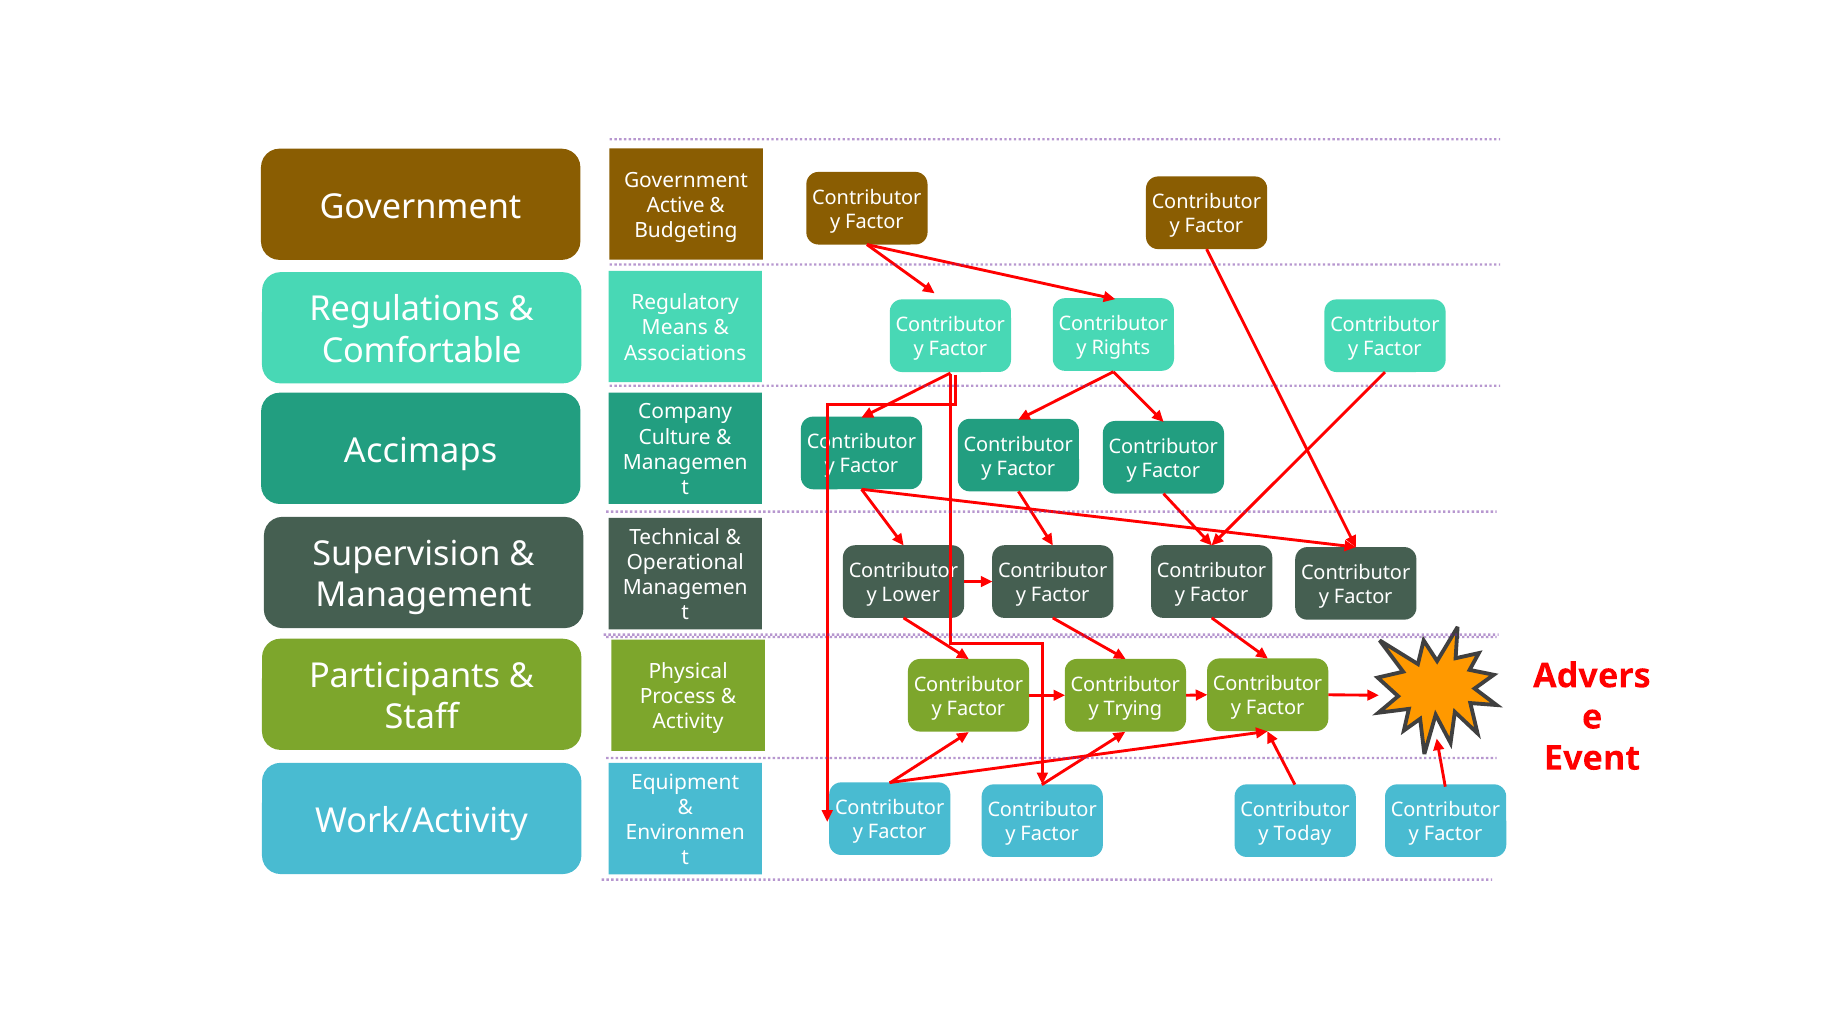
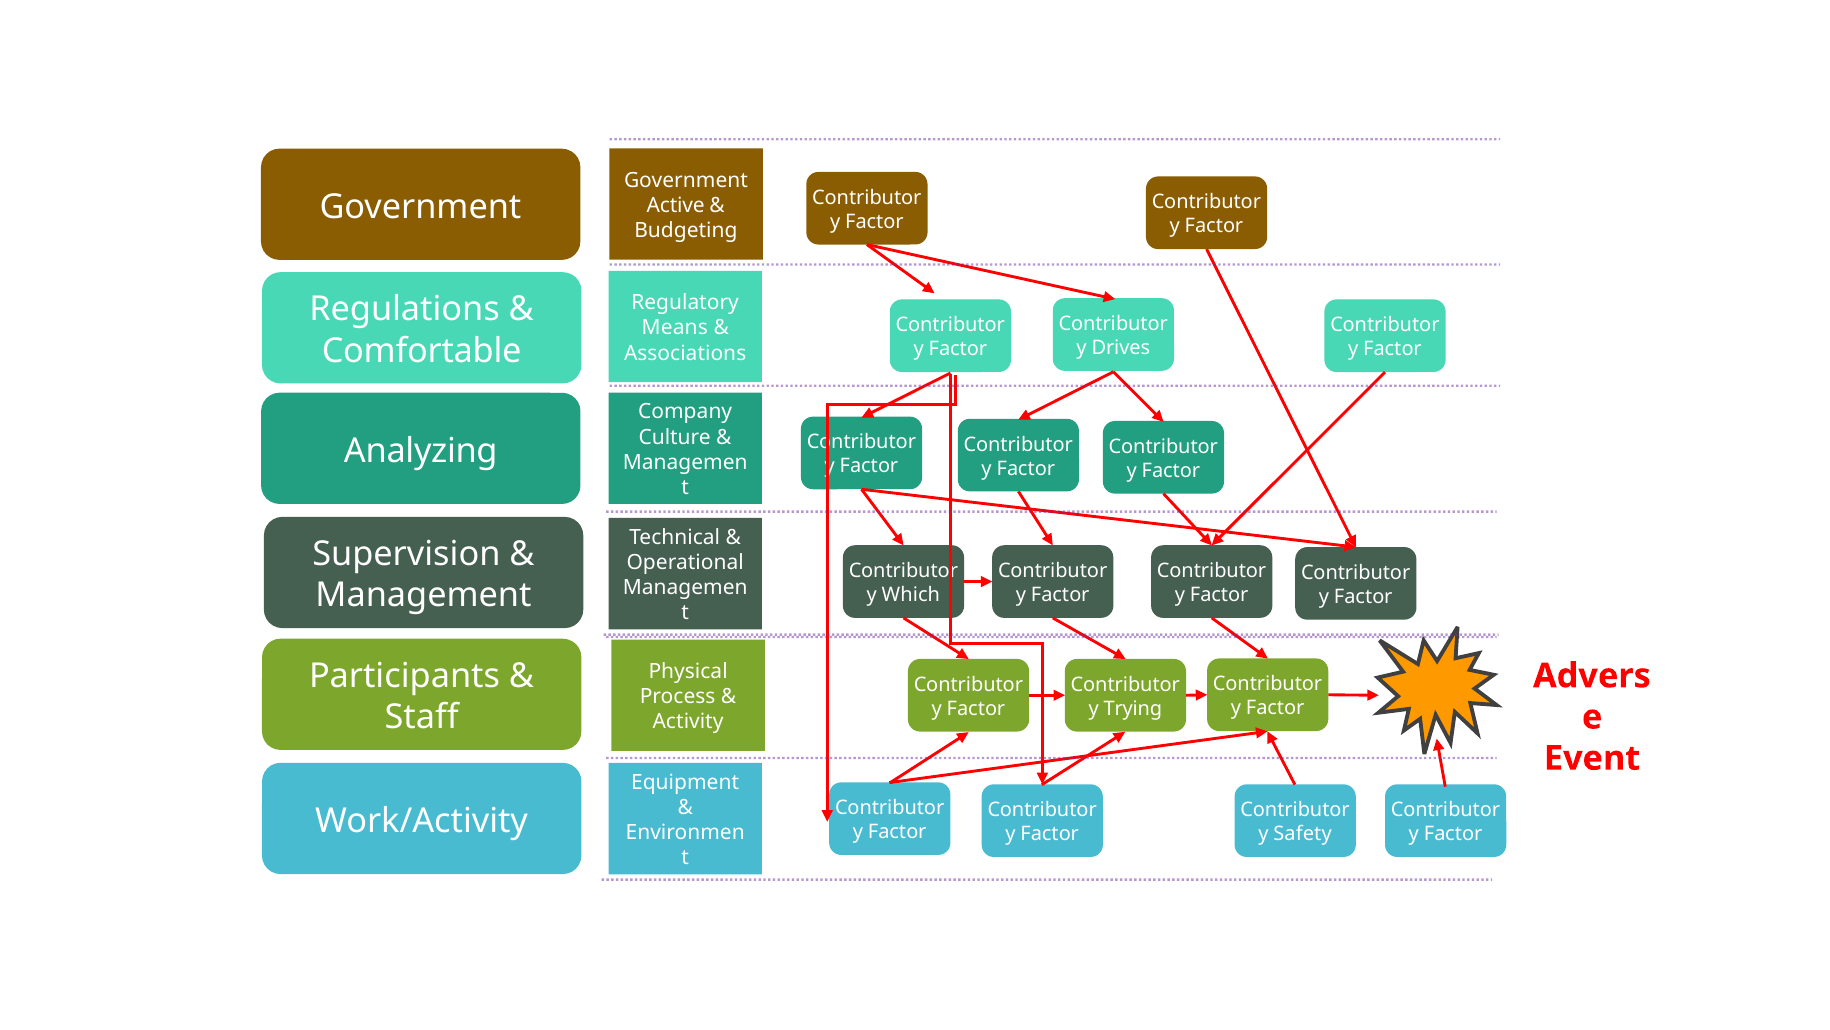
Rights: Rights -> Drives (1121, 348)
Accimaps: Accimaps -> Analyzing (421, 450)
Lower: Lower -> Which (911, 595)
Today: Today -> Safety (1303, 833)
